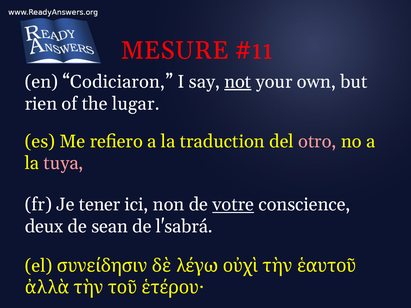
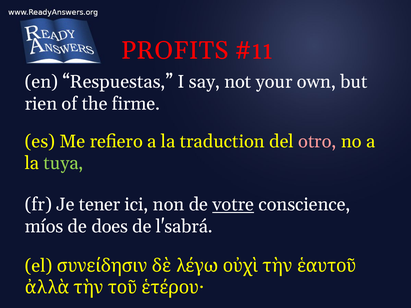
MESURE: MESURE -> PROFITS (175, 51)
Codiciaron: Codiciaron -> Respuestas (118, 82)
not underline: present -> none (238, 82)
lugar: lugar -> firme (136, 104)
tuya colour: pink -> light green (64, 163)
deux: deux -> míos (44, 227)
sean: sean -> does (110, 227)
